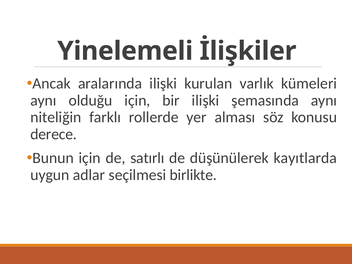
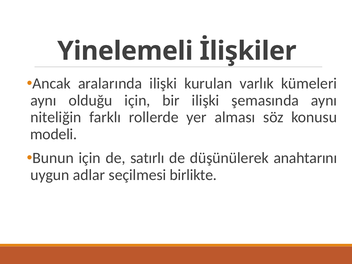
derece: derece -> modeli (54, 134)
kayıtlarda: kayıtlarda -> anahtarını (305, 158)
